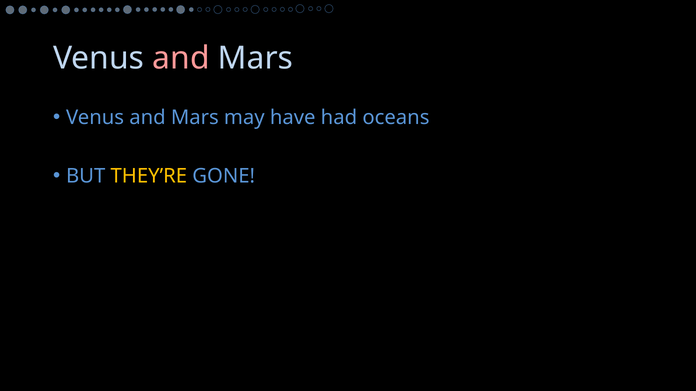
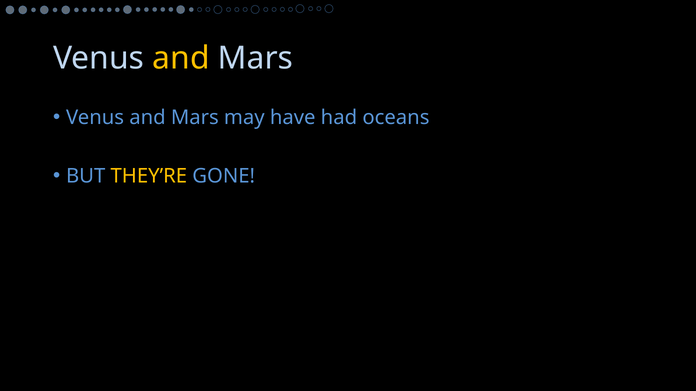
and colour: pink -> yellow (181, 58)
